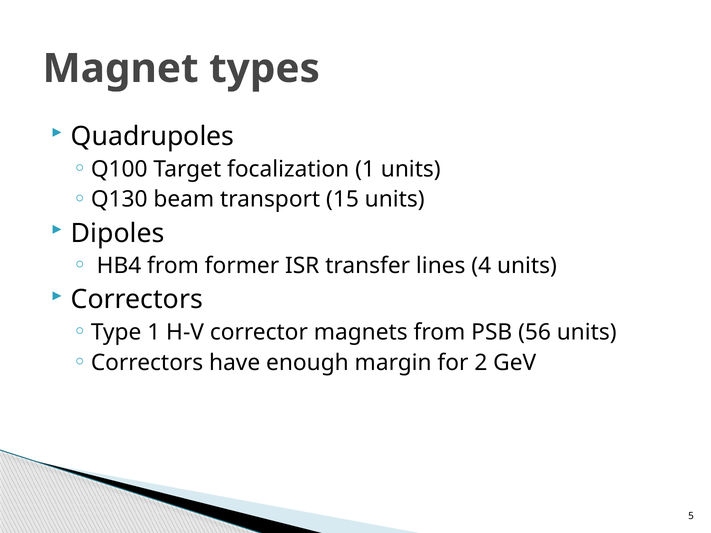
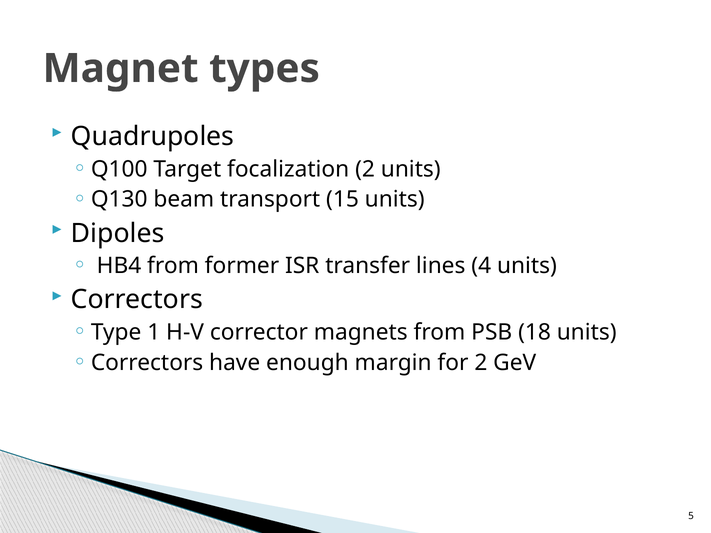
focalization 1: 1 -> 2 (365, 169)
56: 56 -> 18 (535, 332)
